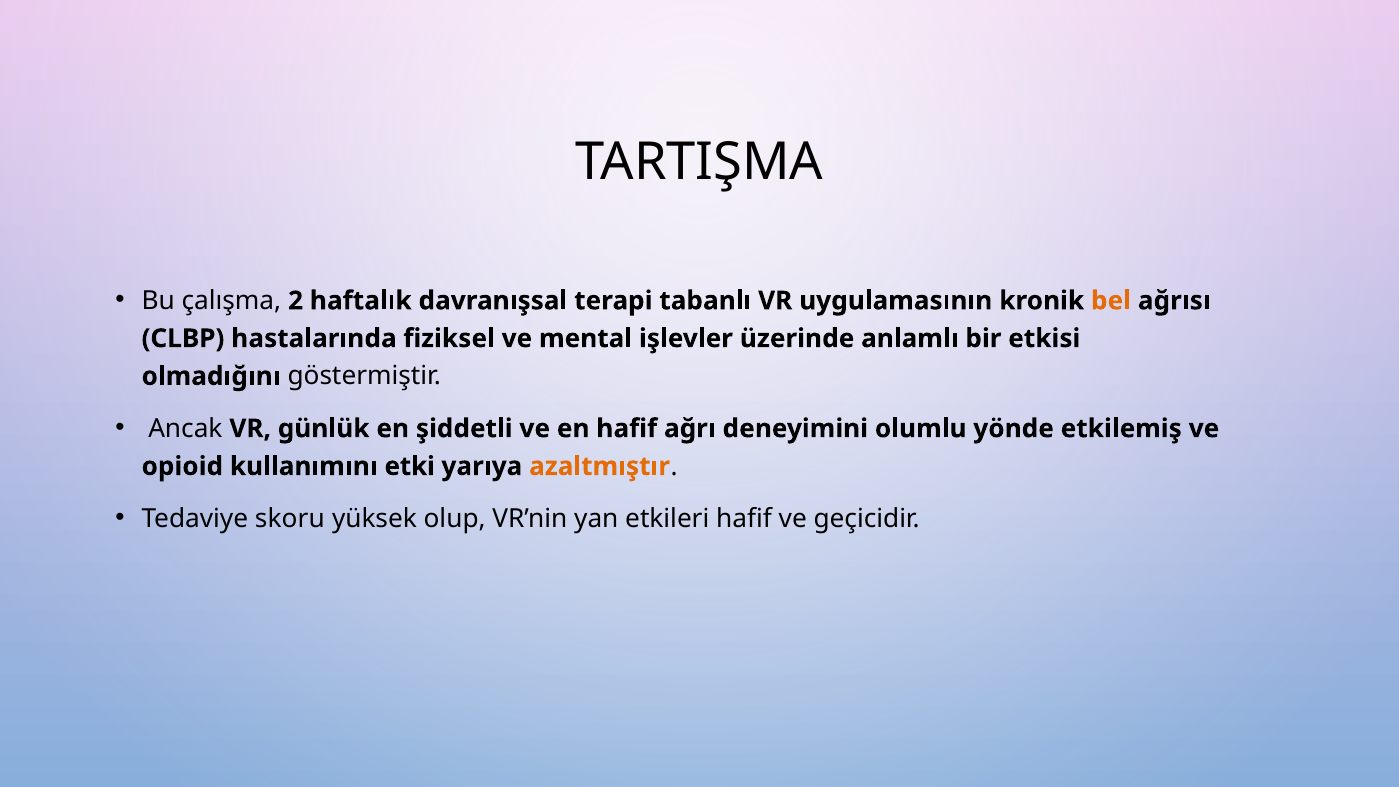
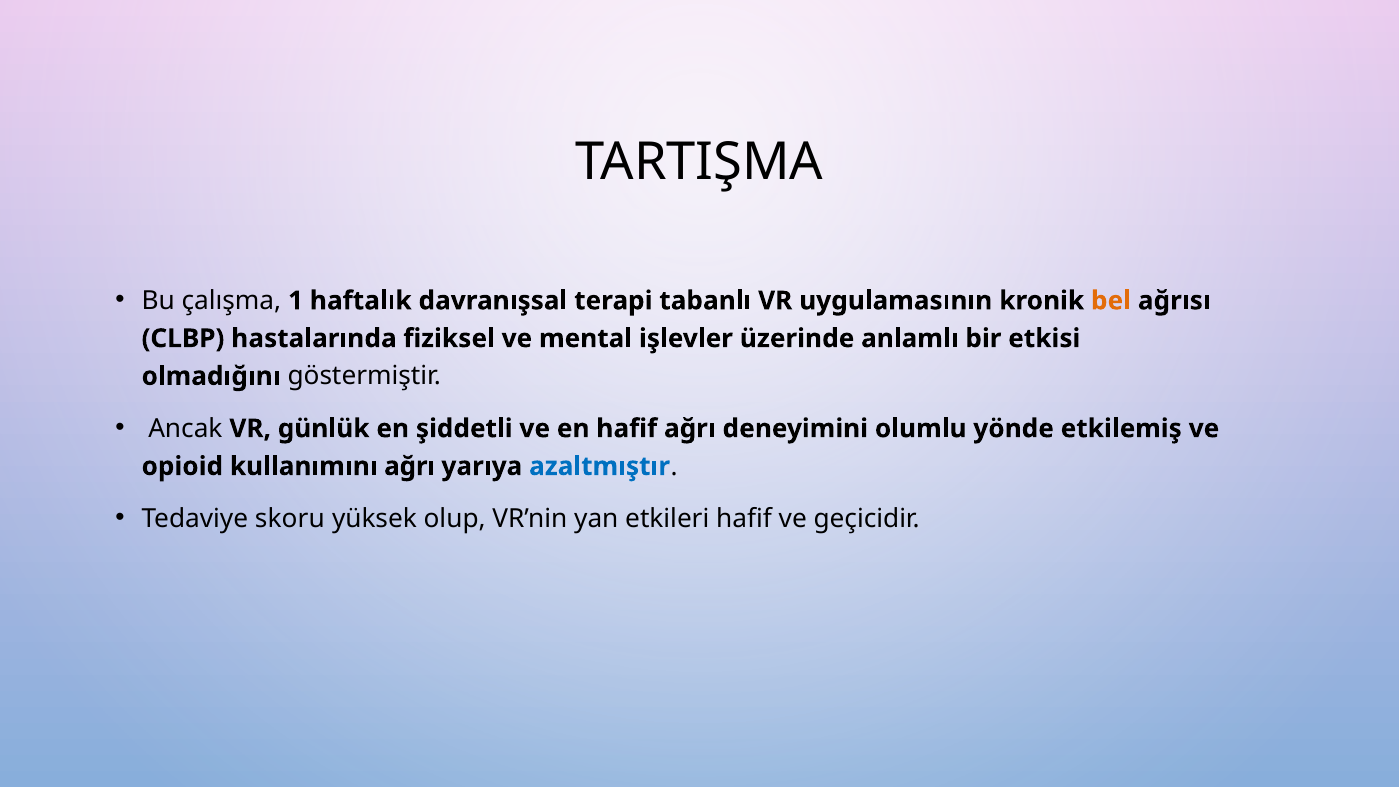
2: 2 -> 1 (296, 301)
kullanımını etki: etki -> ağrı (410, 466)
azaltmıştır colour: orange -> blue (600, 466)
